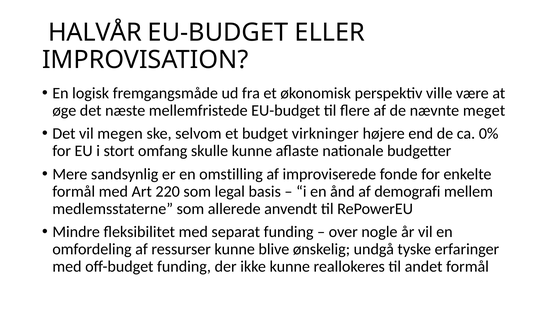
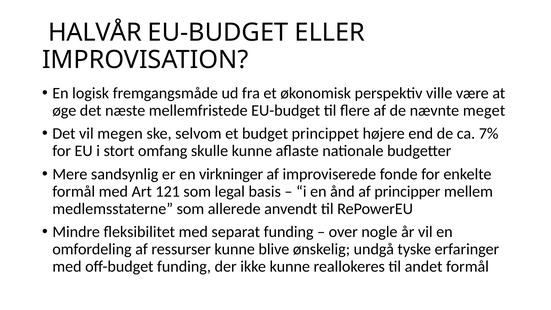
virkninger: virkninger -> princippet (325, 134)
0%: 0% -> 7% (489, 134)
omstilling: omstilling -> virkninger (231, 174)
220: 220 -> 121 (168, 191)
demografi: demografi -> principper (407, 191)
